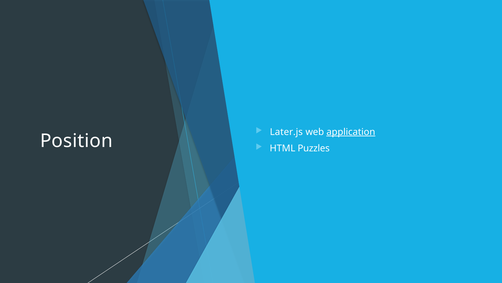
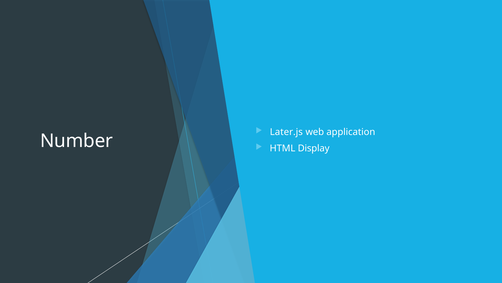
application underline: present -> none (351, 132)
Position: Position -> Number (77, 141)
Puzzles: Puzzles -> Display (314, 148)
